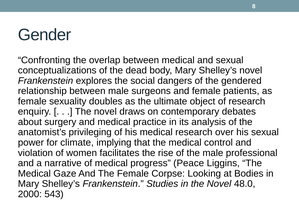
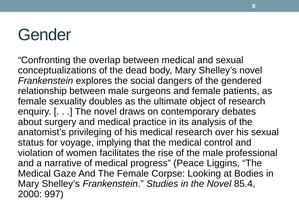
power: power -> status (31, 143)
climate: climate -> voyage (77, 143)
48.0: 48.0 -> 85.4 (245, 184)
543: 543 -> 997 (54, 194)
